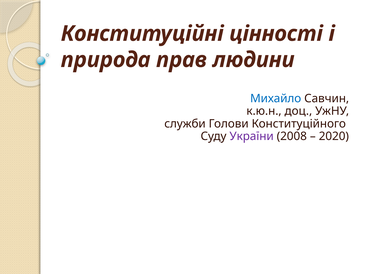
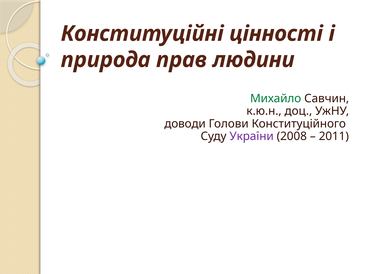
Михайло colour: blue -> green (276, 98)
служби: служби -> доводи (185, 124)
2020: 2020 -> 2011 (334, 136)
